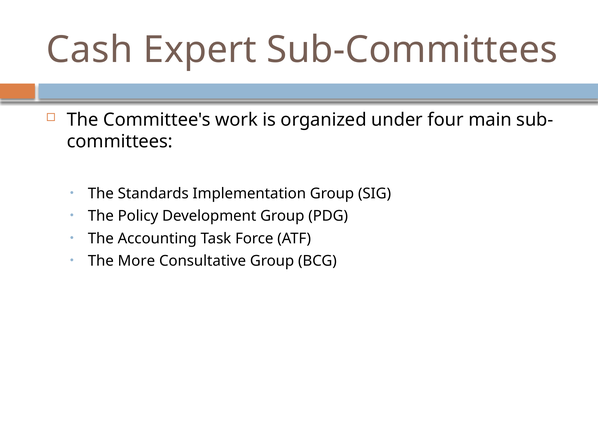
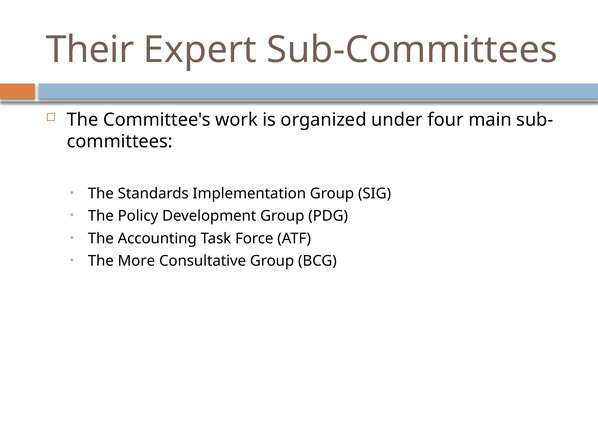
Cash: Cash -> Their (90, 50)
